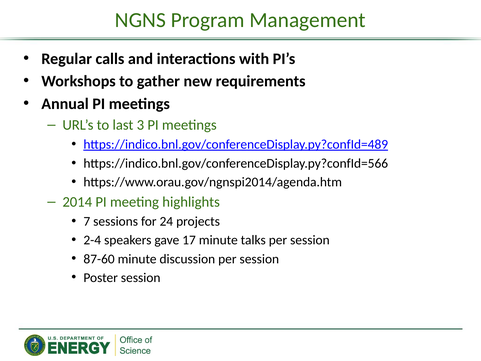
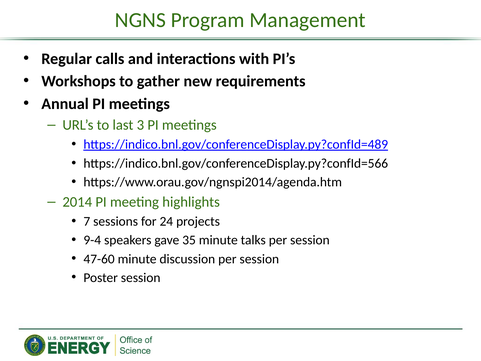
2-4: 2-4 -> 9-4 (92, 240)
17: 17 -> 35 (189, 240)
87-60: 87-60 -> 47-60 (99, 259)
